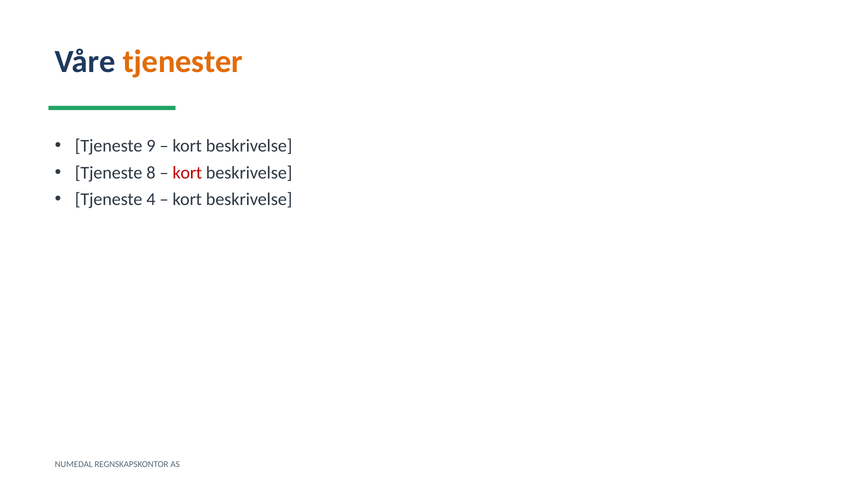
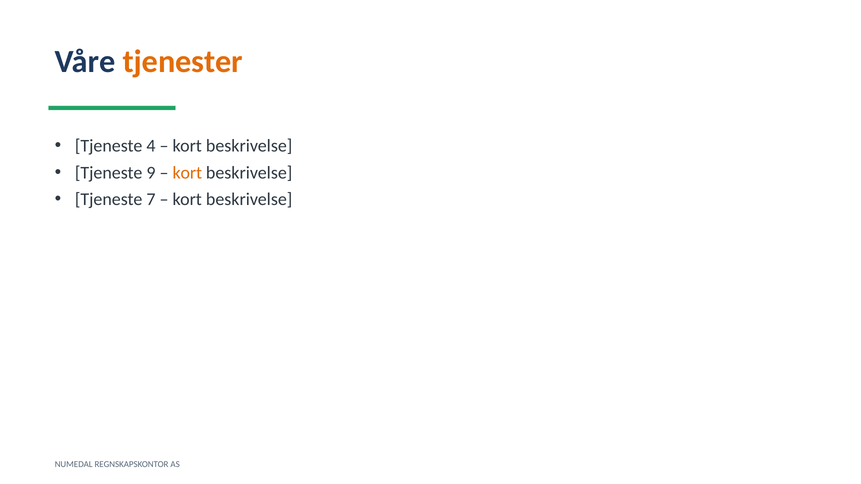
9: 9 -> 4 (151, 146)
8: 8 -> 9 (151, 173)
kort colour: red -> orange (187, 173)
4: 4 -> 7 (151, 200)
